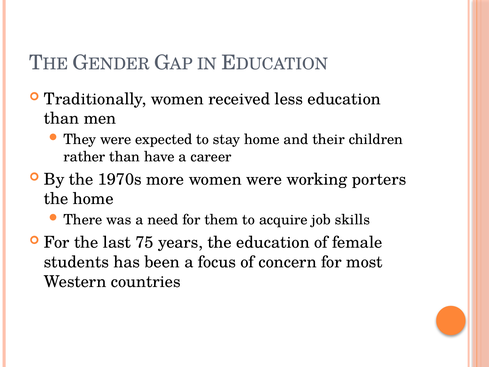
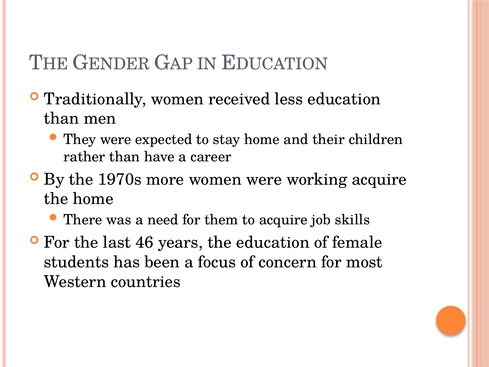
working porters: porters -> acquire (379, 179)
75: 75 -> 46 (144, 242)
